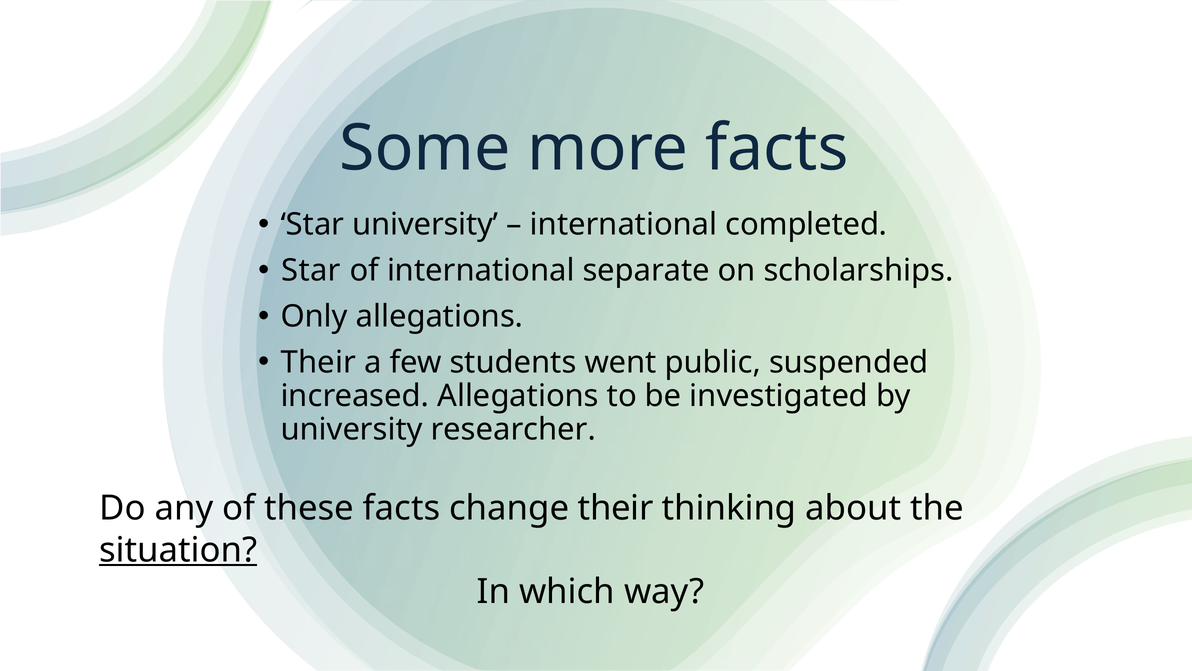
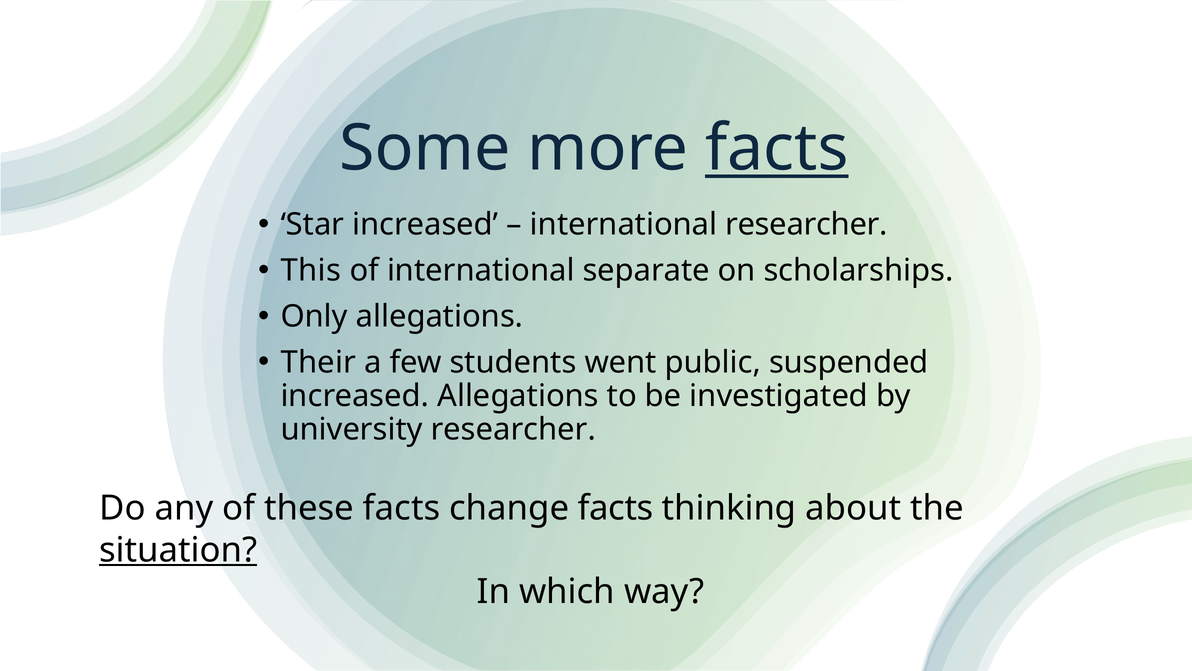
facts underline: none -> present (777, 148)
Star university: university -> increased (425, 224)
international completed: completed -> researcher (806, 224)
Star: Star -> This (311, 270)
change their: their -> facts (616, 508)
